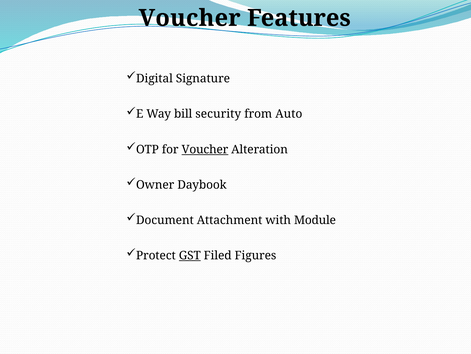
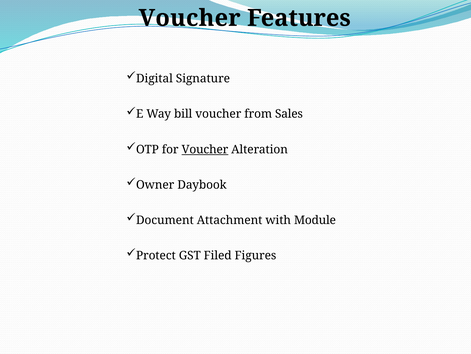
bill security: security -> voucher (218, 114)
Auto: Auto -> Sales (289, 114)
GST underline: present -> none (190, 255)
